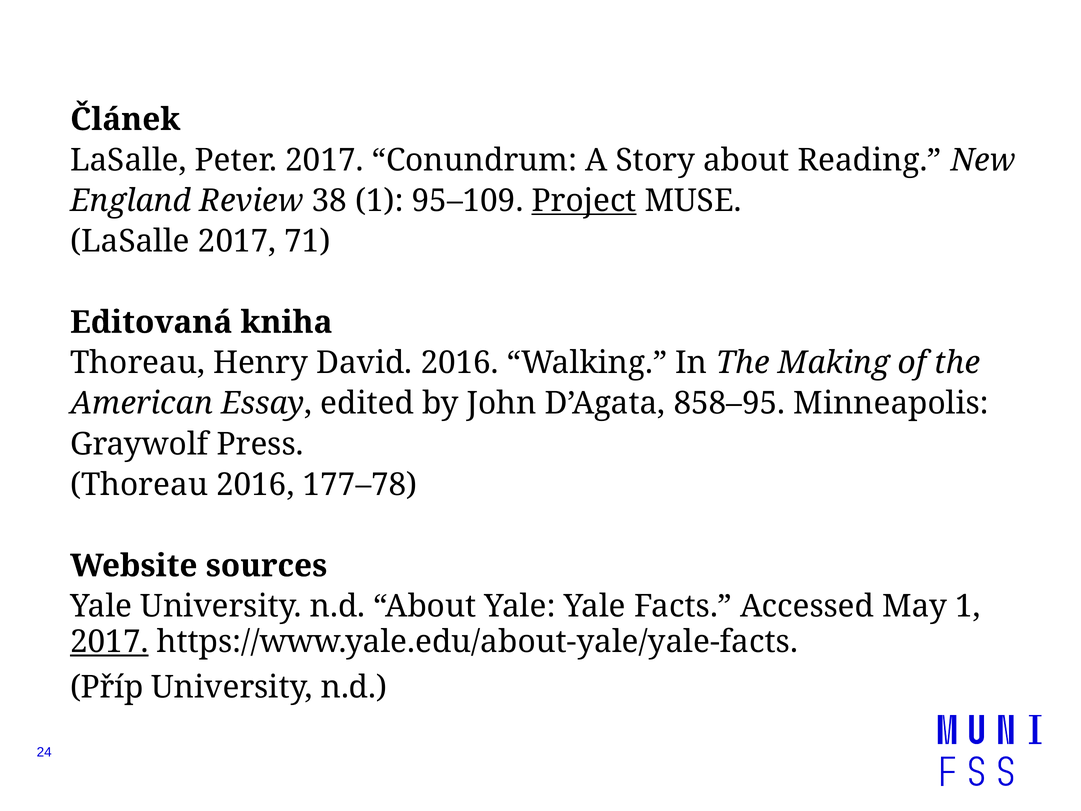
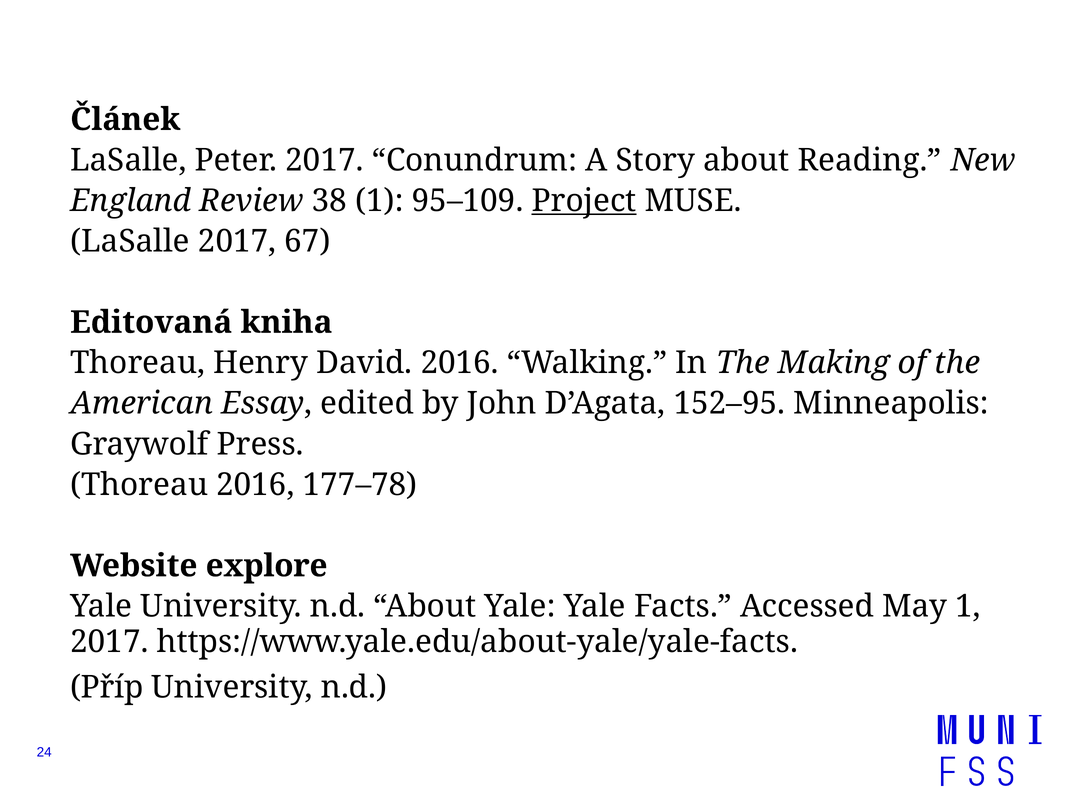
71: 71 -> 67 (307, 241)
858–95: 858–95 -> 152–95 (729, 403)
sources: sources -> explore (267, 566)
2017 underline: present -> none (109, 642)
